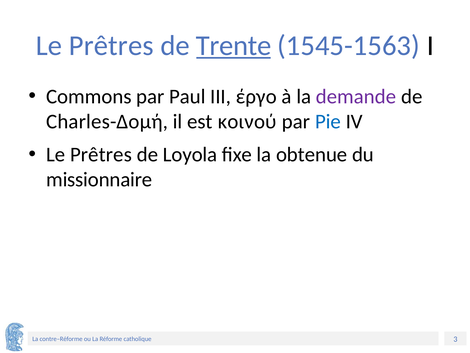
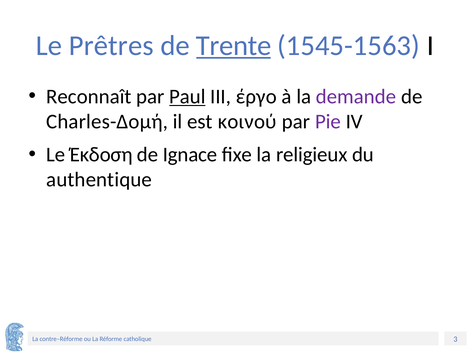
Commons: Commons -> Reconnaît (89, 96)
Paul underline: none -> present (187, 96)
Pie colour: blue -> purple (328, 121)
Prêtres: Prêtres -> Έκδοση (101, 154)
Loyola: Loyola -> Ignace (190, 154)
obtenue: obtenue -> religieux (312, 154)
missionnaire: missionnaire -> authentique (99, 179)
